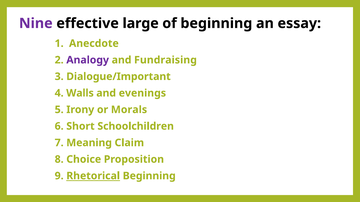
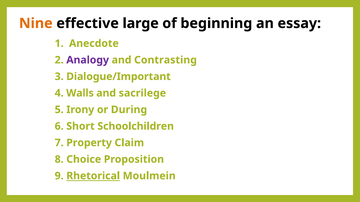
Nine colour: purple -> orange (36, 23)
Fundraising: Fundraising -> Contrasting (165, 60)
evenings: evenings -> sacrilege (142, 93)
Morals: Morals -> During (129, 110)
Meaning: Meaning -> Property (89, 143)
Rhetorical Beginning: Beginning -> Moulmein (149, 176)
